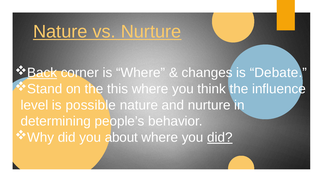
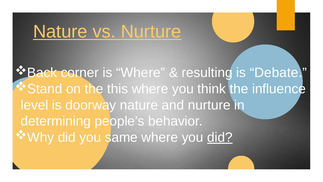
Back underline: present -> none (42, 73)
changes: changes -> resulting (207, 73)
possible: possible -> doorway (91, 105)
about: about -> same (121, 137)
